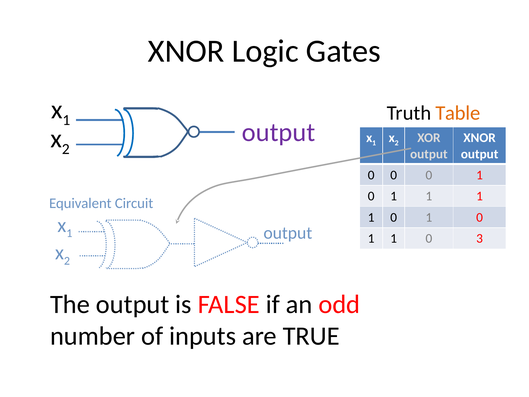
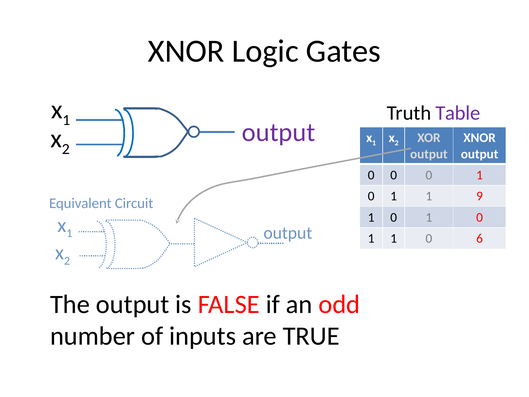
Table colour: orange -> purple (458, 113)
1: 1 -> 9 (480, 196)
3: 3 -> 6 (480, 238)
